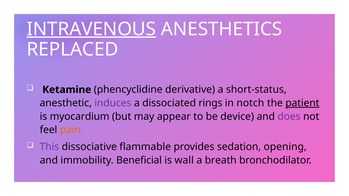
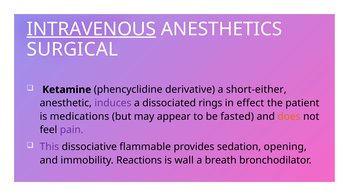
REPLACED: REPLACED -> SURGICAL (72, 50)
short-status: short-status -> short-either (256, 90)
notch: notch -> effect (250, 103)
patient underline: present -> none (302, 103)
myocardium: myocardium -> medications (80, 117)
device: device -> fasted (237, 117)
does colour: purple -> orange (289, 117)
pain colour: orange -> purple (72, 130)
Beneficial: Beneficial -> Reactions (139, 160)
